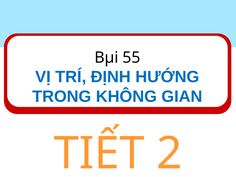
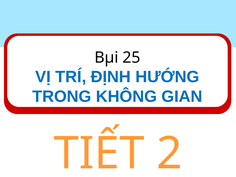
55: 55 -> 25 (131, 58)
